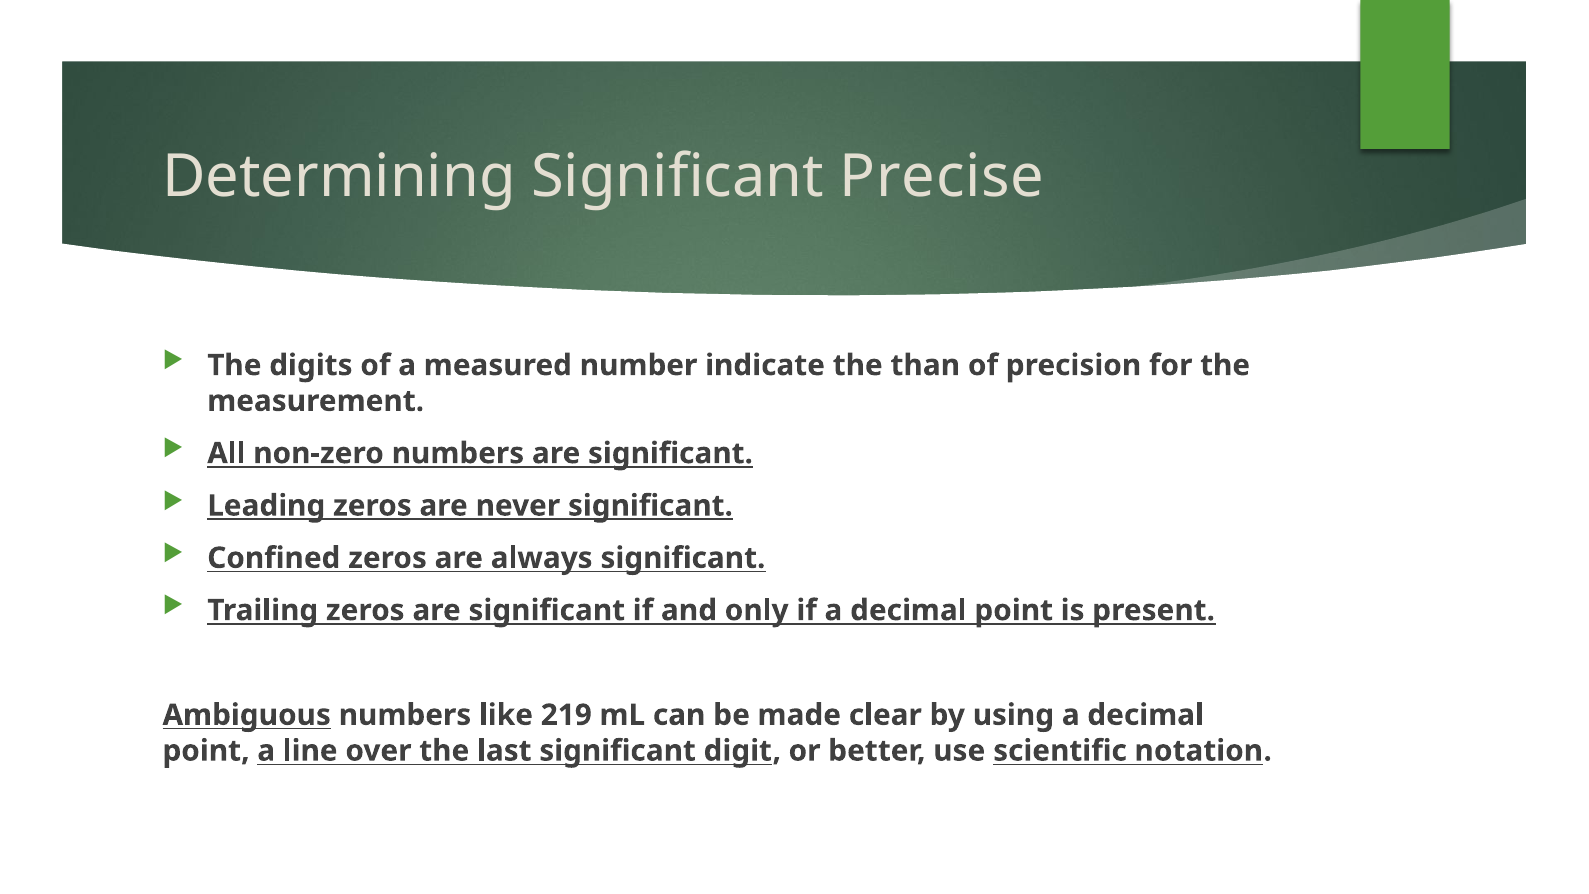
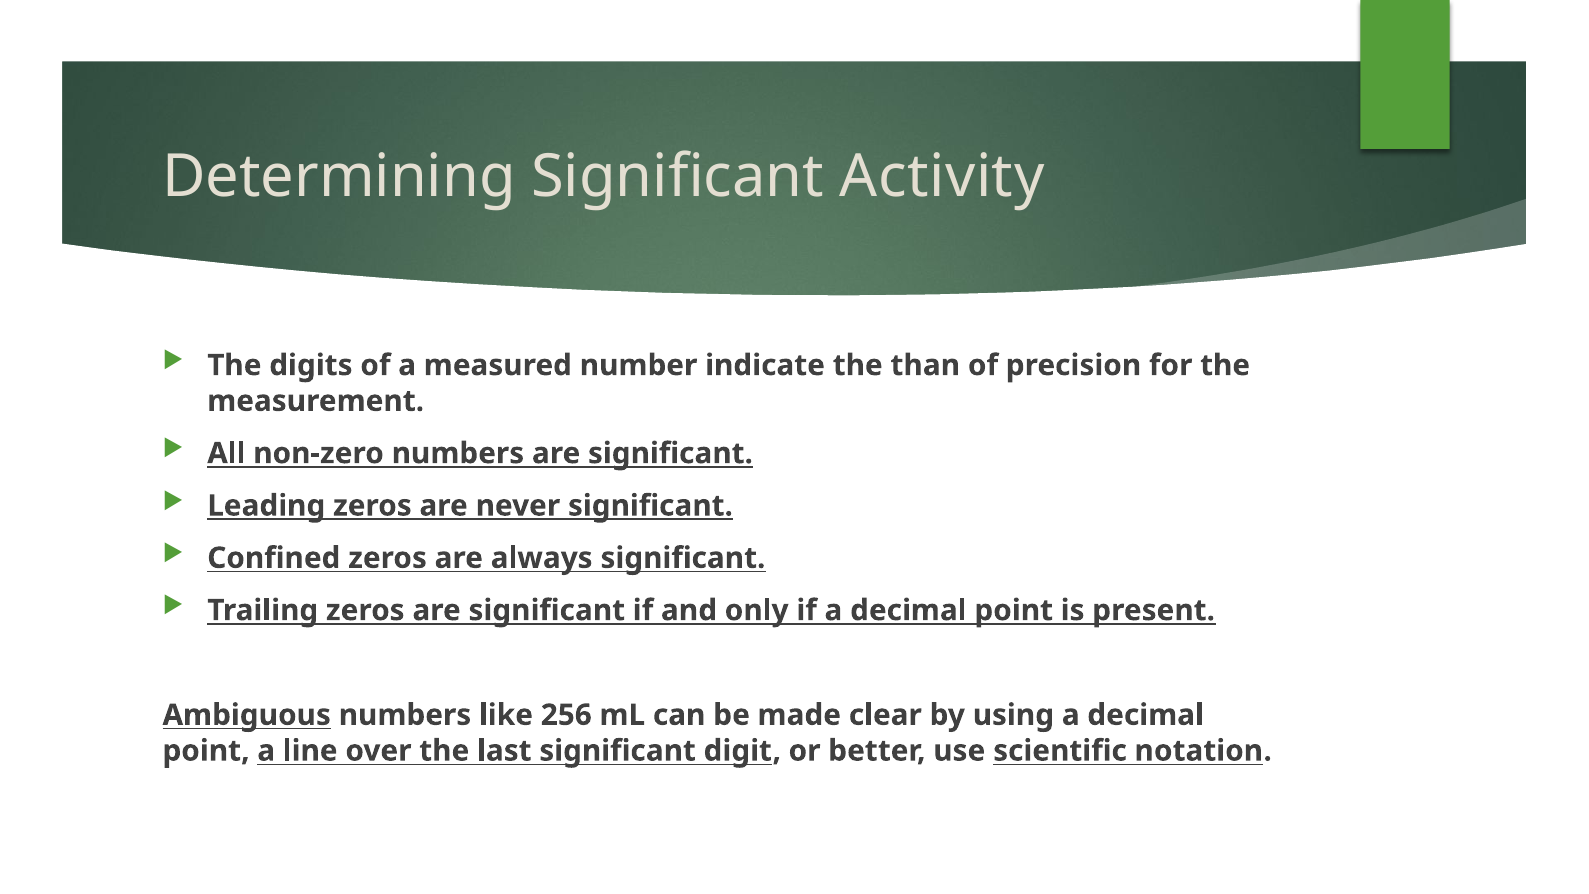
Precise: Precise -> Activity (942, 177)
219: 219 -> 256 (566, 715)
